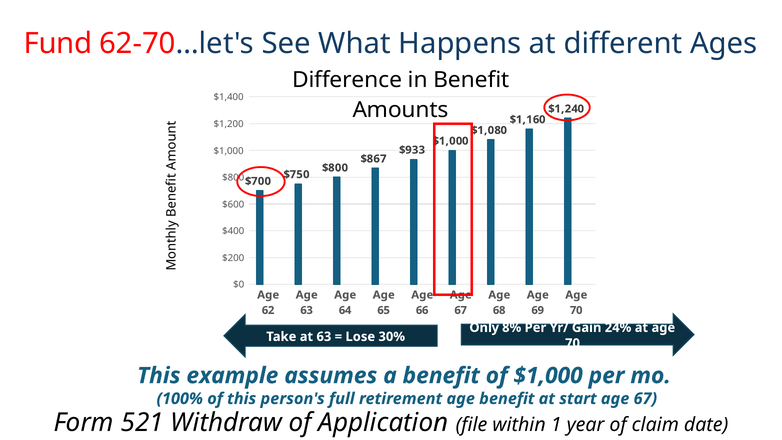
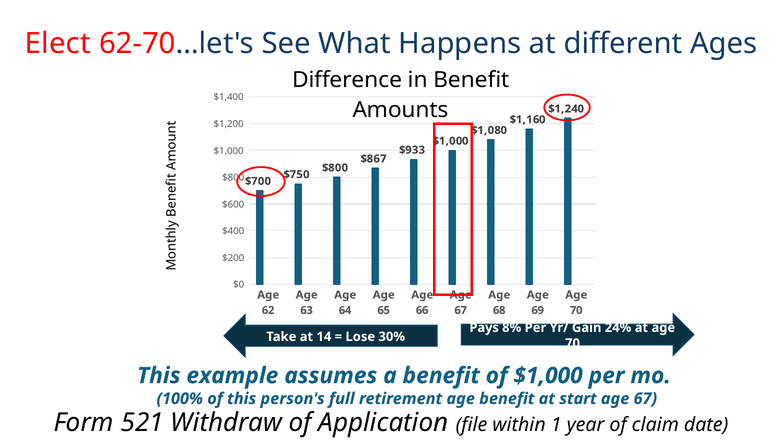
Fund: Fund -> Elect (58, 44)
Only: Only -> Pays (484, 328)
at 63: 63 -> 14 (324, 337)
